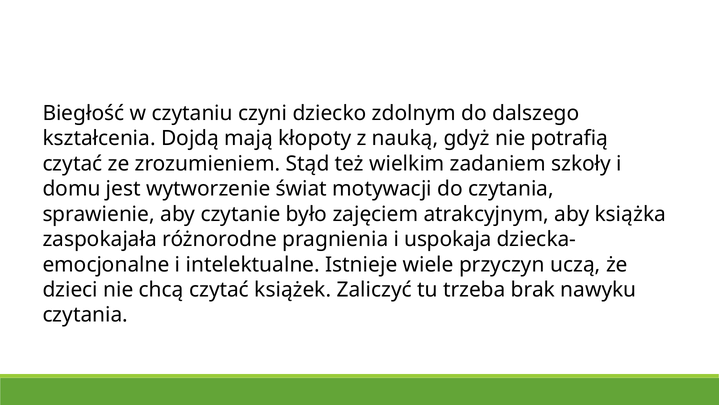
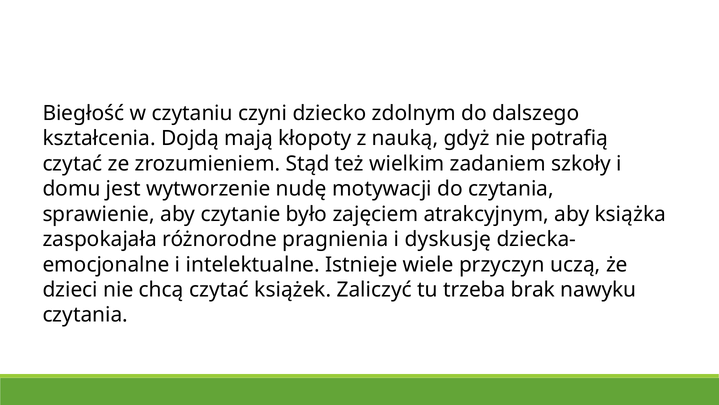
świat: świat -> nudę (301, 189)
uspokaja: uspokaja -> dyskusję (448, 239)
